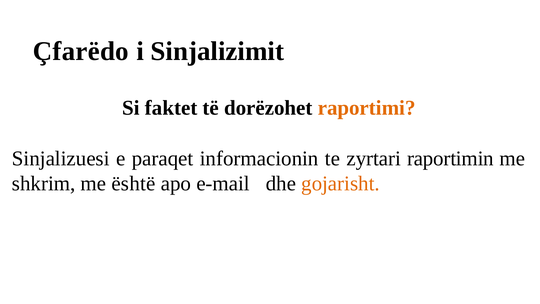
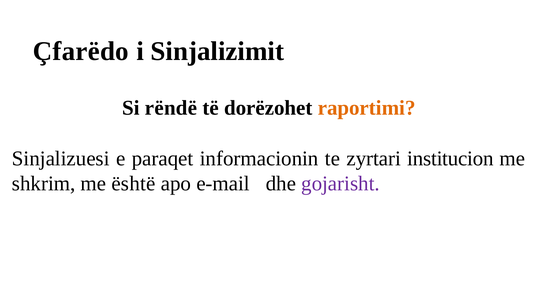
faktet: faktet -> rëndë (171, 108)
raportimin: raportimin -> institucion (450, 158)
gojarisht colour: orange -> purple (340, 184)
